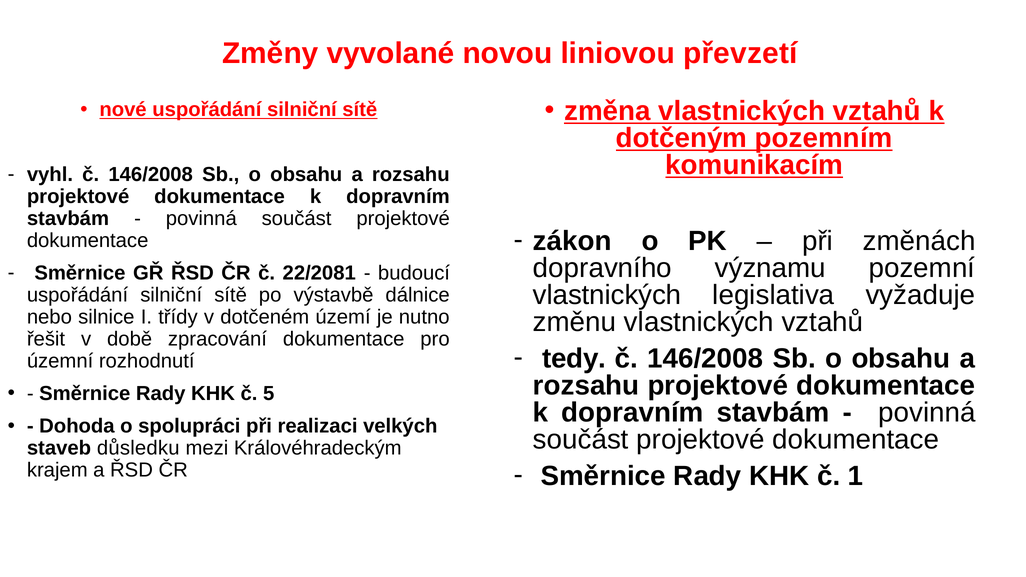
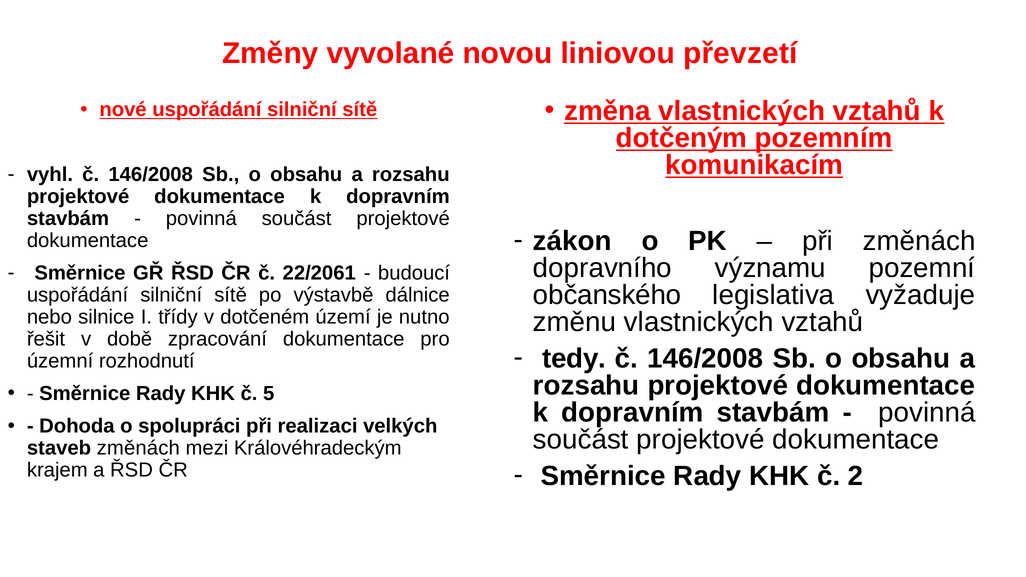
22/2081: 22/2081 -> 22/2061 (319, 273)
vlastnických: vlastnických -> občanského (607, 295)
staveb důsledku: důsledku -> změnách (138, 448)
1: 1 -> 2 (856, 476)
